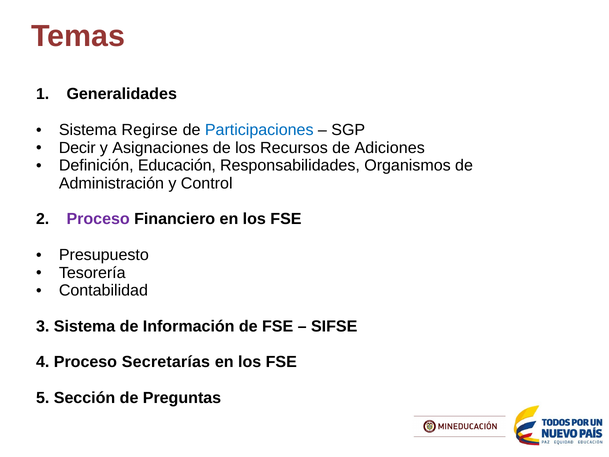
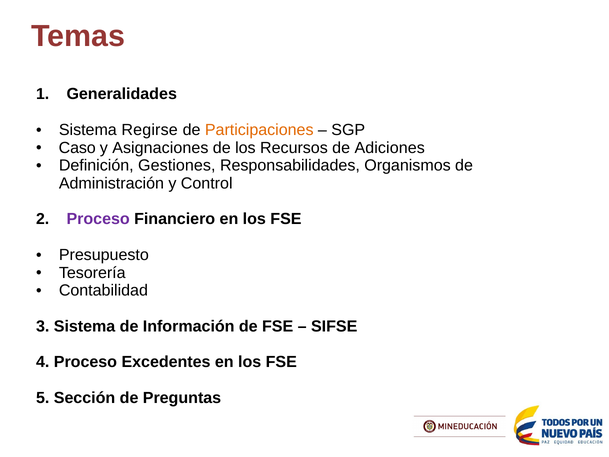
Participaciones colour: blue -> orange (259, 130)
Decir: Decir -> Caso (77, 148)
Educación: Educación -> Gestiones (177, 165)
Secretarías: Secretarías -> Excedentes (166, 362)
